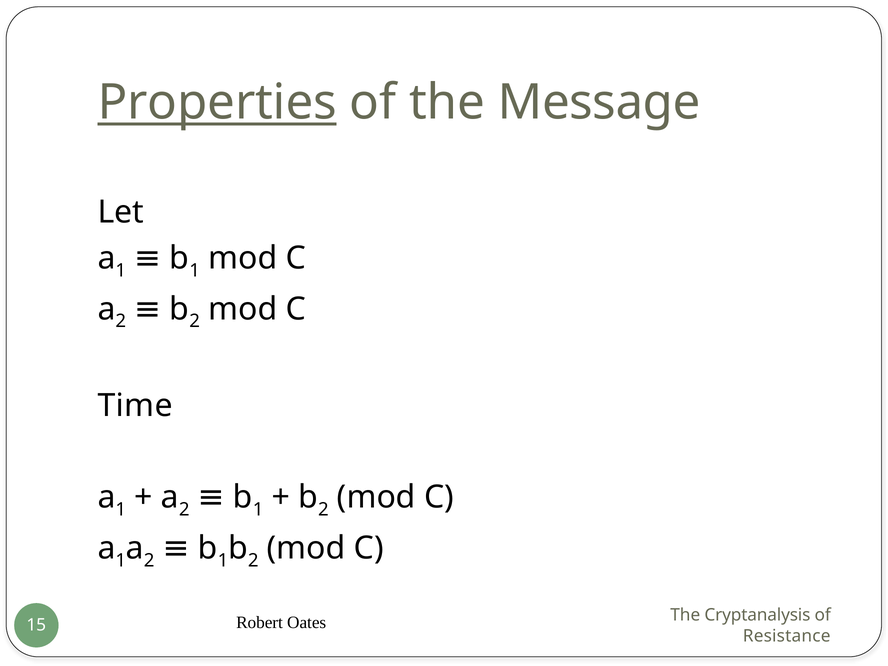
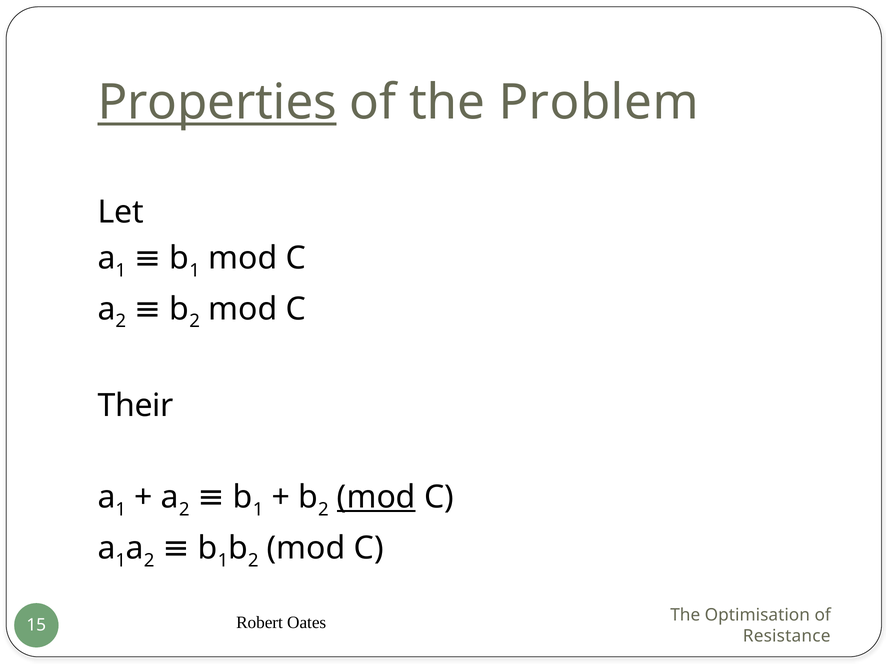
Message: Message -> Problem (599, 103)
Time: Time -> Their (135, 406)
mod underline: none -> present (376, 497)
Cryptanalysis: Cryptanalysis -> Optimisation (757, 615)
